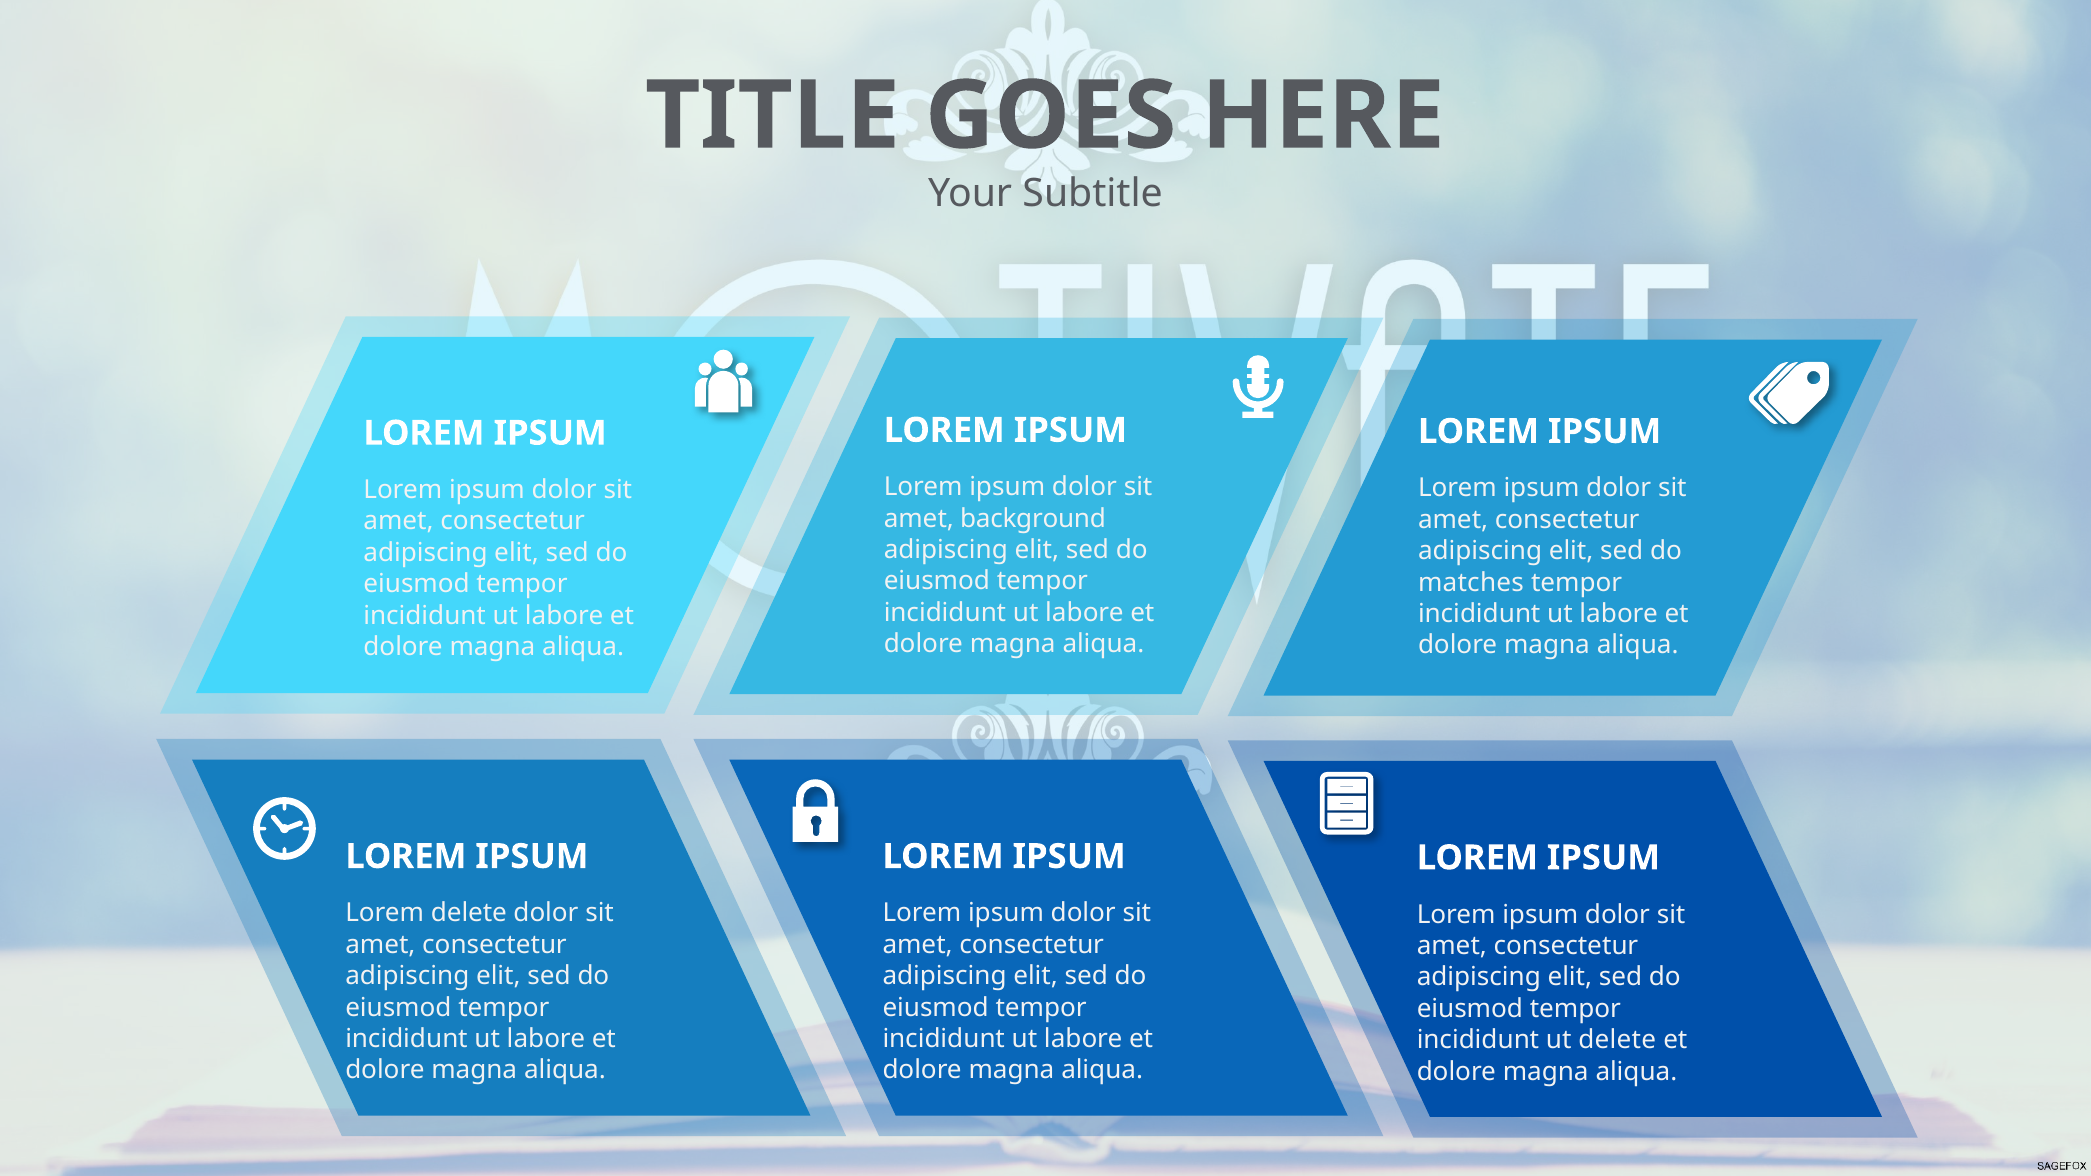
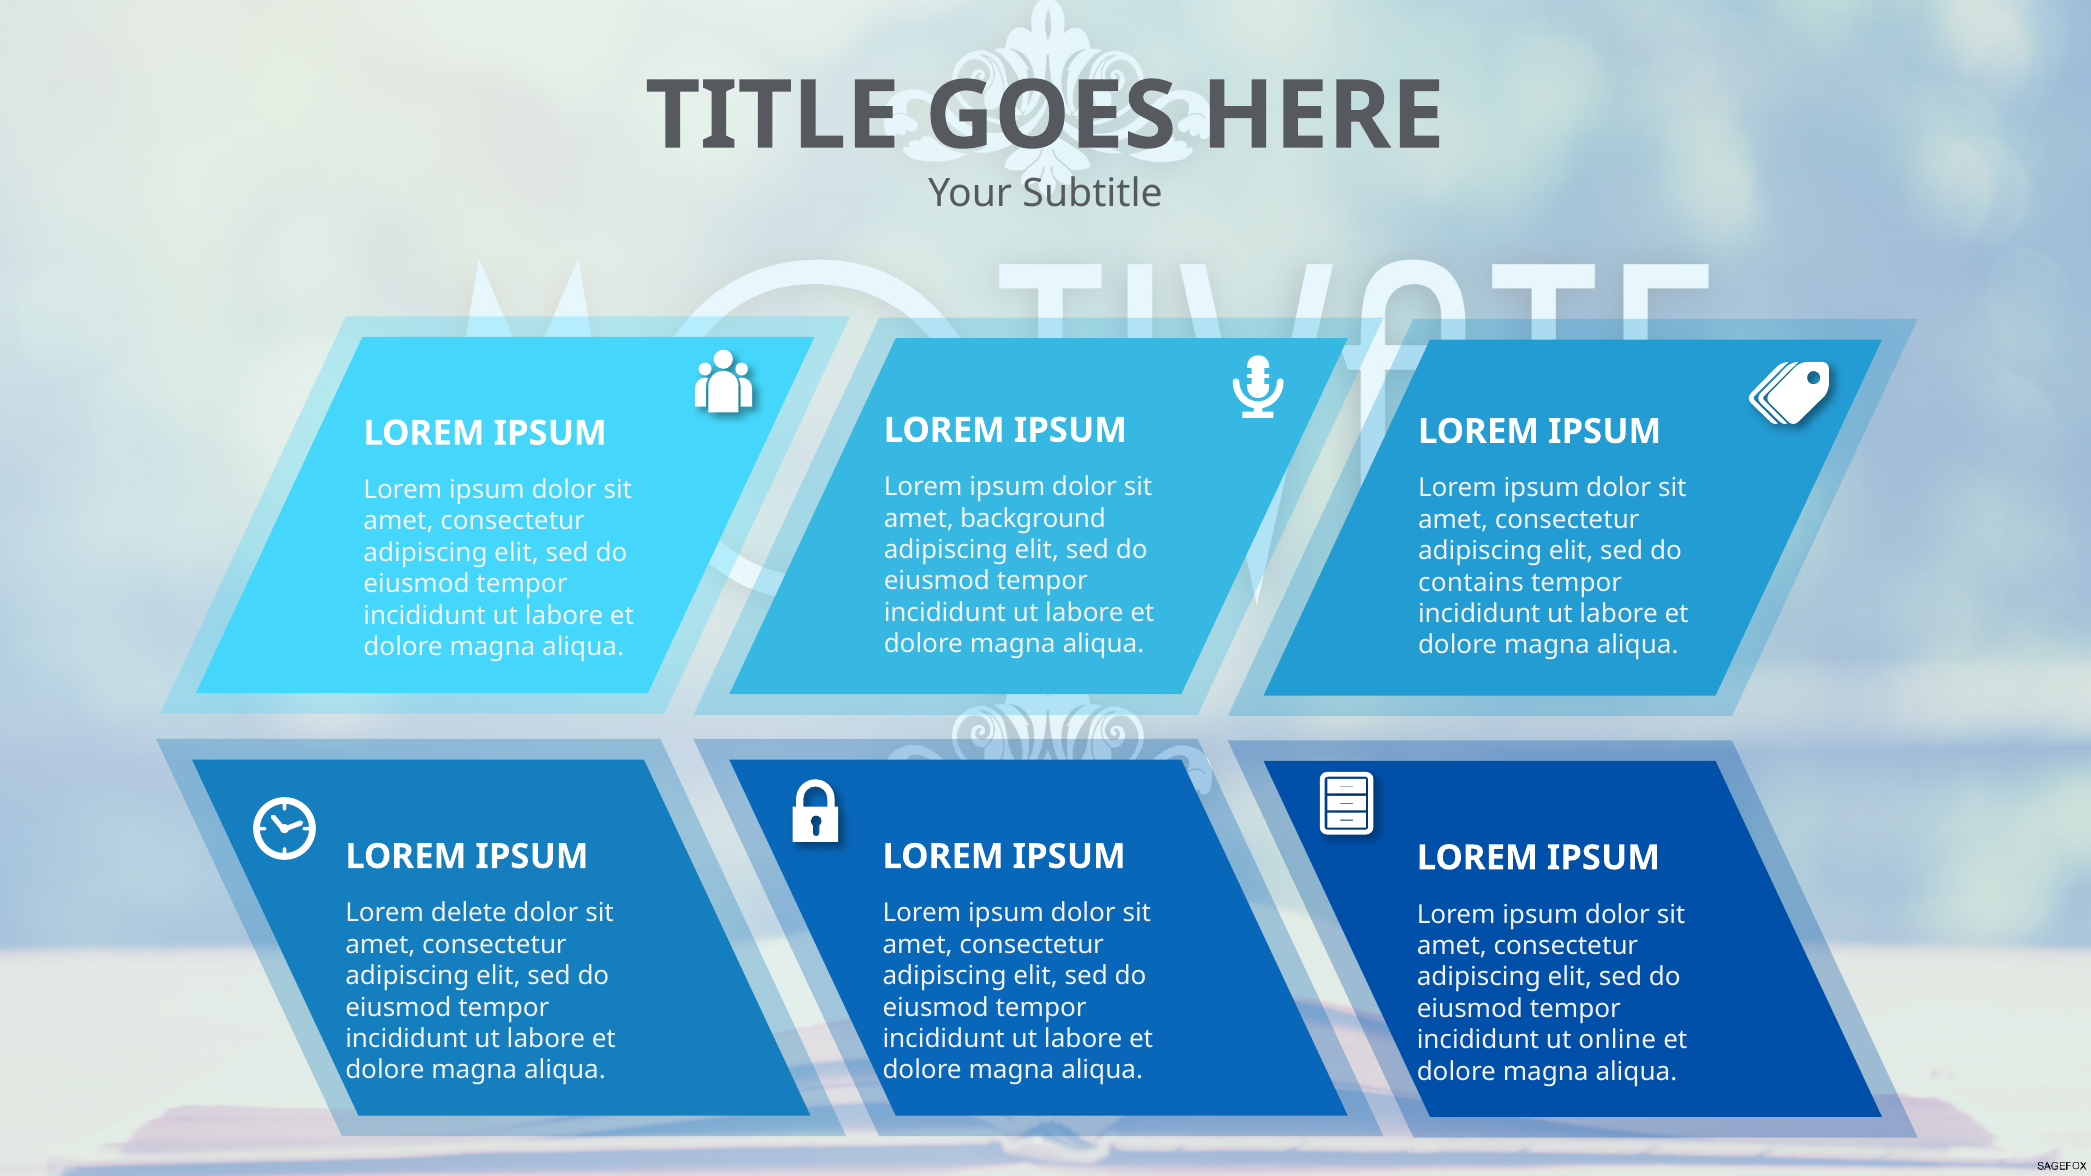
matches: matches -> contains (1471, 582)
ut delete: delete -> online (1617, 1040)
